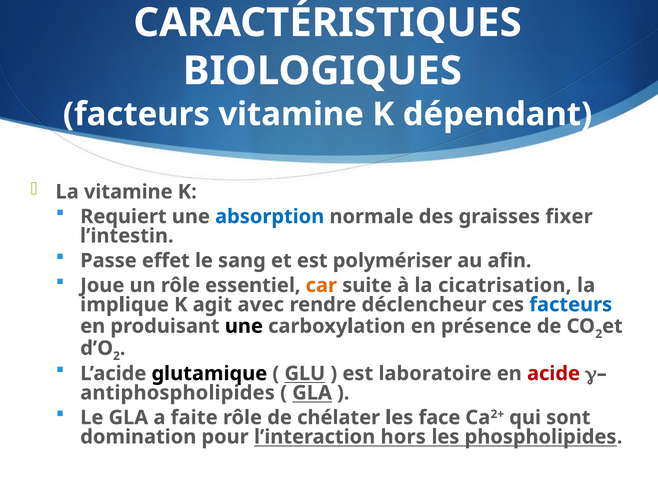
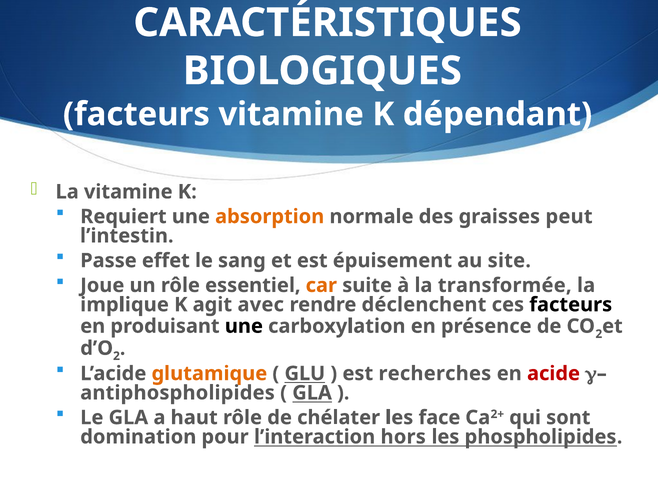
absorption colour: blue -> orange (270, 217)
fixer: fixer -> peut (569, 217)
polymériser: polymériser -> épuisement (392, 261)
afin: afin -> site (509, 261)
cicatrisation: cicatrisation -> transformée (505, 286)
déclencheur: déclencheur -> déclenchent (424, 305)
facteurs colour: blue -> black (571, 305)
glutamique colour: black -> orange (209, 374)
laboratoire: laboratoire -> recherches (435, 374)
faite: faite -> haut (194, 418)
